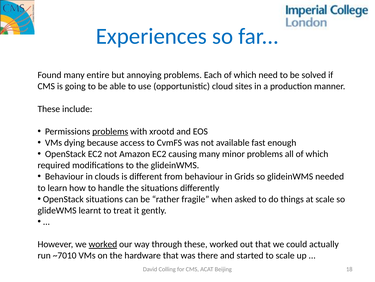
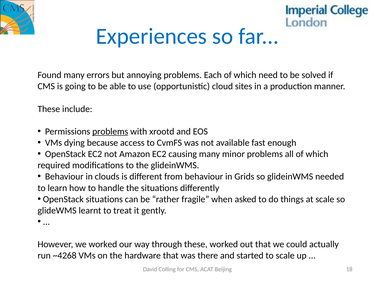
entire: entire -> errors (98, 75)
worked underline: present -> none (103, 244)
~7010: ~7010 -> ~4268 (65, 255)
